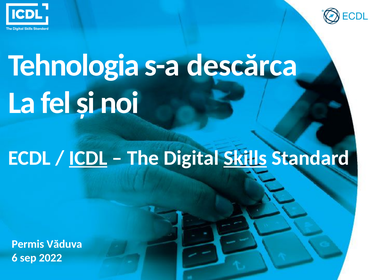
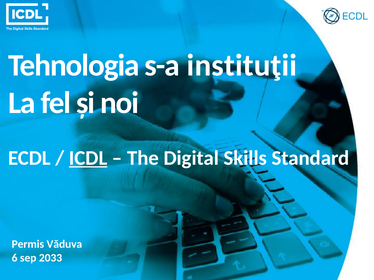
descărca: descărca -> instituţii (242, 66)
Skills underline: present -> none (245, 158)
2022: 2022 -> 2033 (50, 258)
